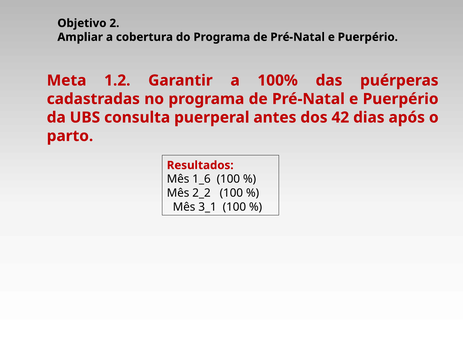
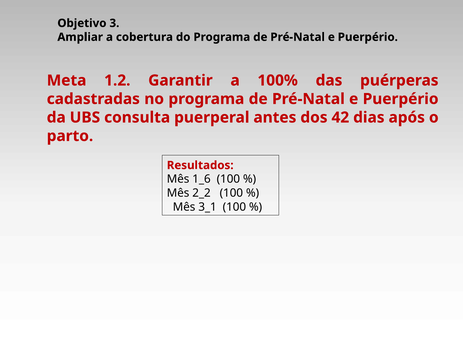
2: 2 -> 3 (114, 23)
